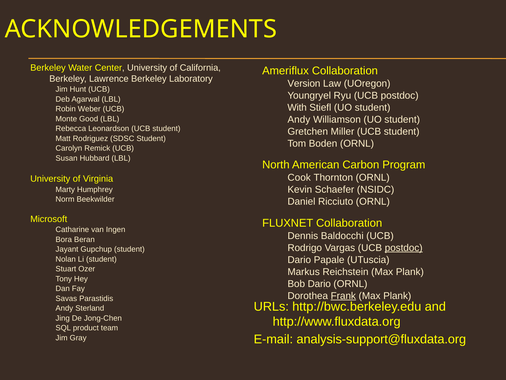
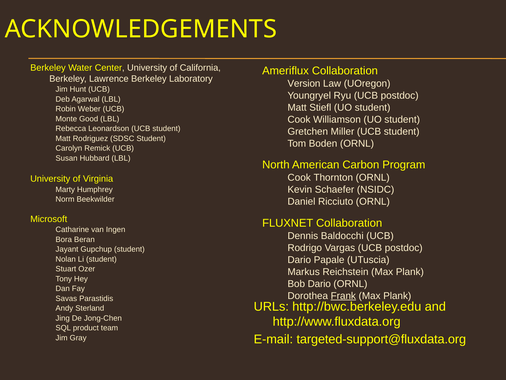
With: With -> Matt (297, 107)
Andy: Andy -> Cook (299, 119)
postdoc underline: present -> none (404, 248)
analysis-support@fluxdata.org: analysis-support@fluxdata.org -> targeted-support@fluxdata.org (381, 339)
